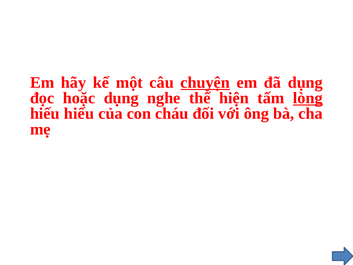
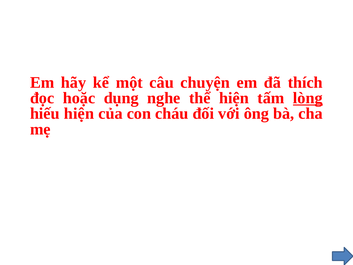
chuyện underline: present -> none (205, 82)
đã dụng: dụng -> thích (305, 82)
hiếu hiếu: hiếu -> hiện (79, 114)
